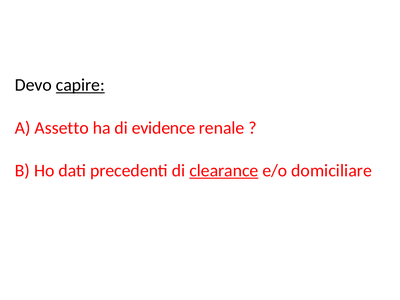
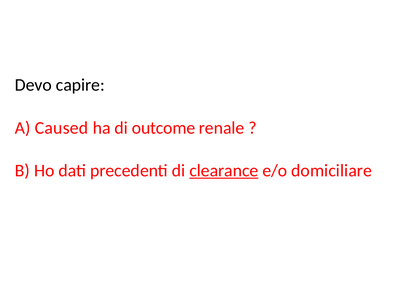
capire underline: present -> none (80, 85)
Assetto: Assetto -> Caused (62, 128)
evidence: evidence -> outcome (164, 128)
